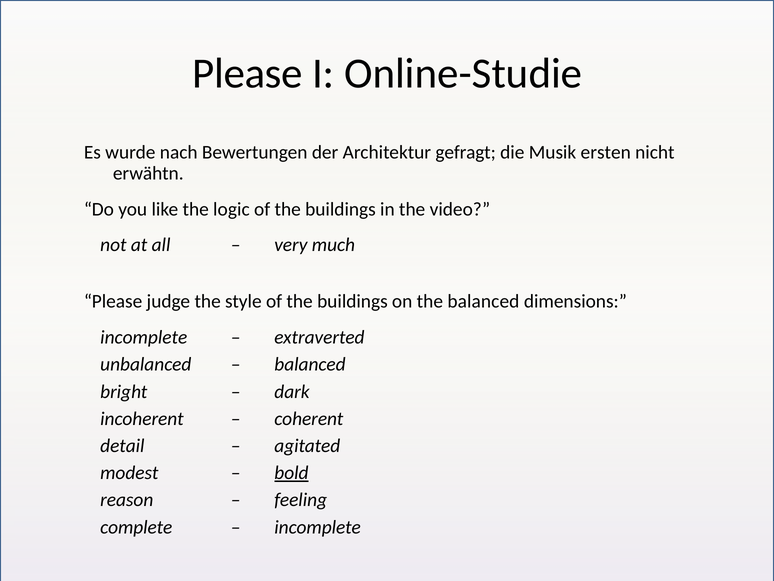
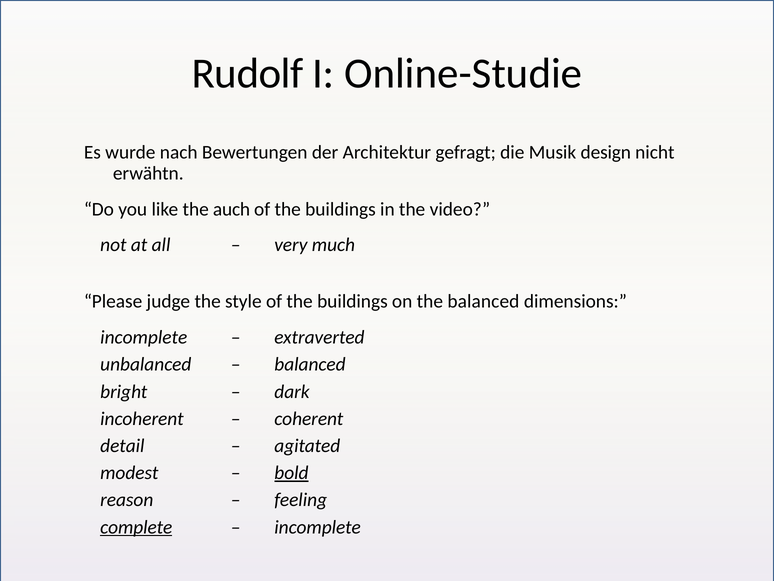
Please: Please -> Rudolf (248, 73)
ersten: ersten -> design (606, 152)
logic: logic -> auch (232, 209)
complete underline: none -> present (136, 527)
